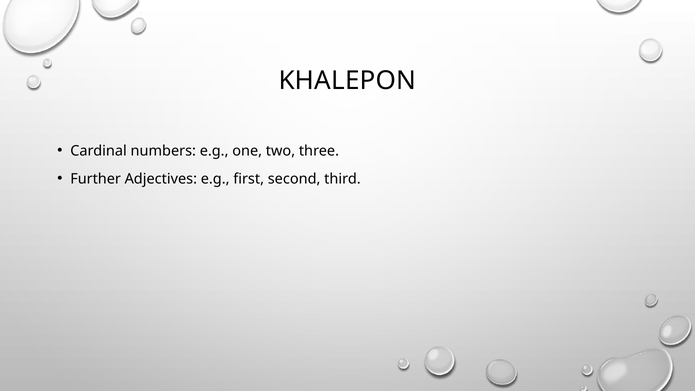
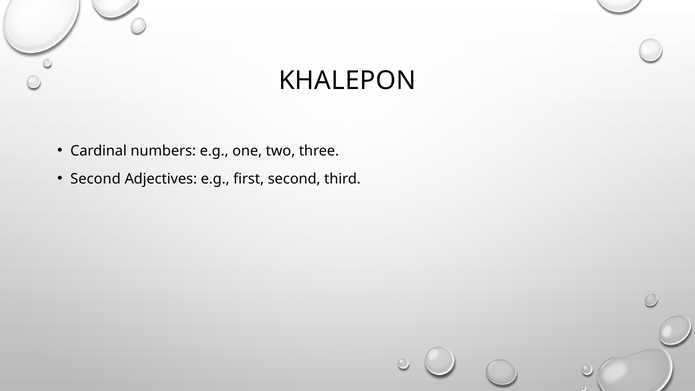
Further: Further -> Second (96, 179)
